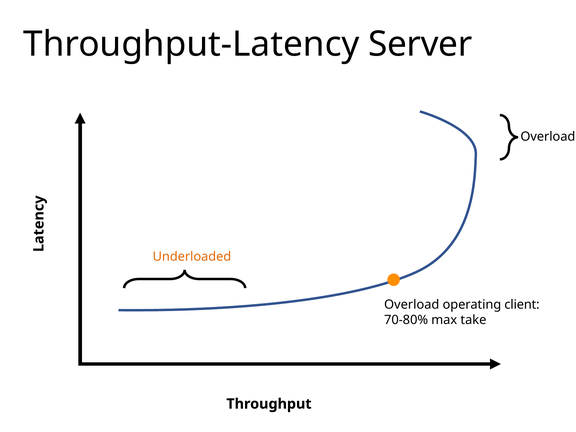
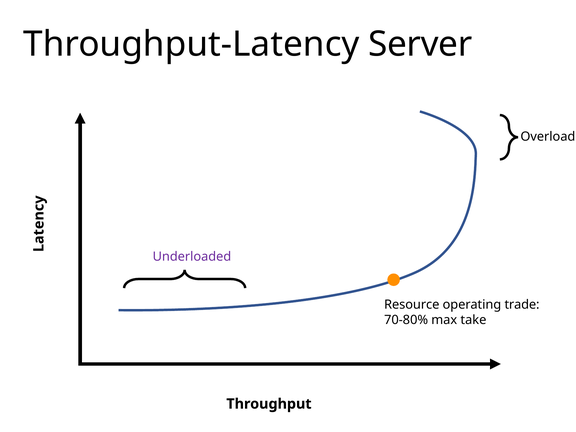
Underloaded colour: orange -> purple (192, 257)
Overload: Overload -> Resource (412, 305)
client: client -> trade (522, 305)
